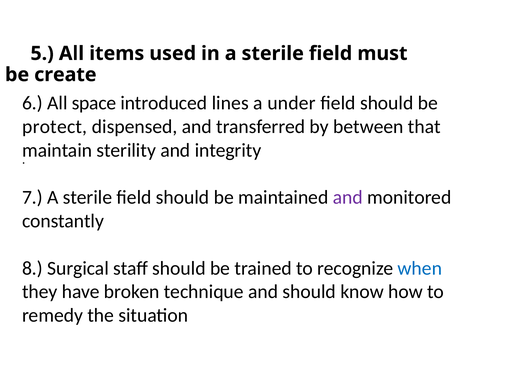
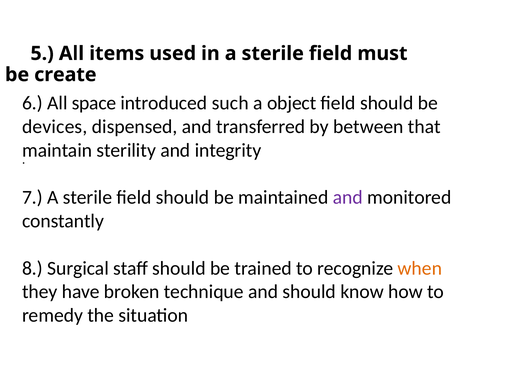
lines: lines -> such (230, 103)
under: under -> object (292, 103)
protect: protect -> devices (55, 127)
when colour: blue -> orange (420, 268)
